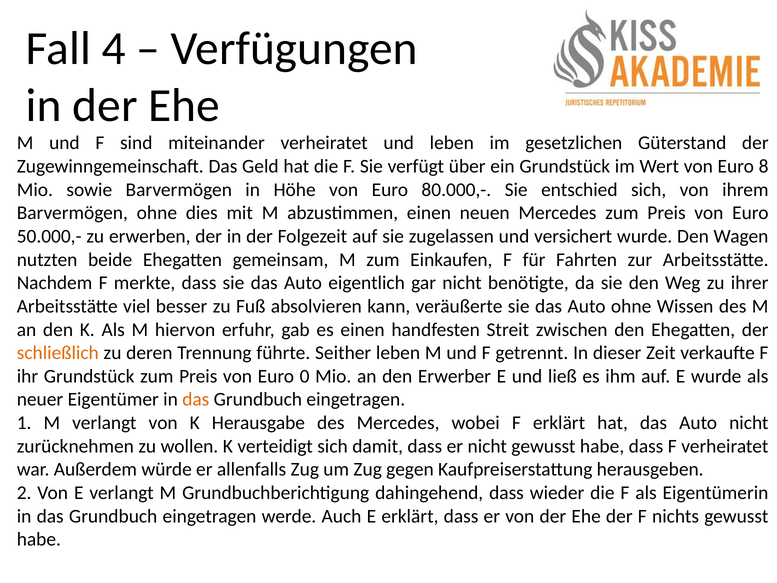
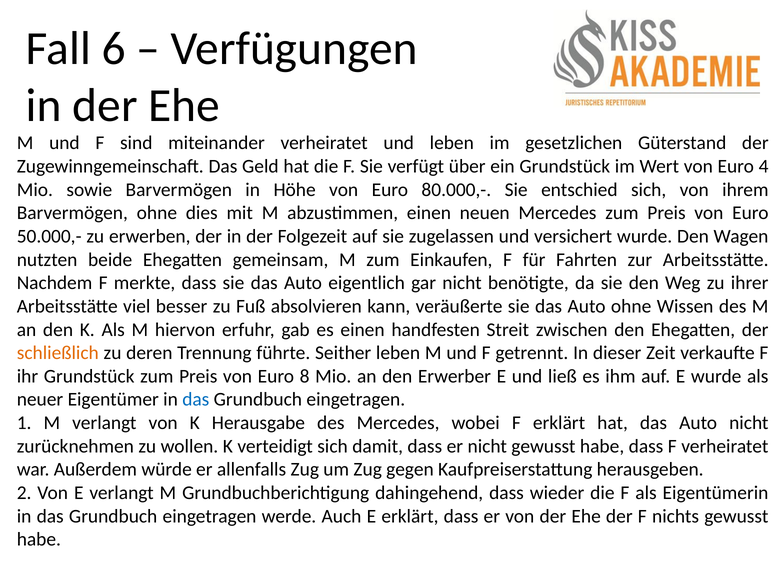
4: 4 -> 6 (114, 49)
8: 8 -> 4 (764, 166)
0: 0 -> 8 (305, 376)
das colour: orange -> blue (196, 399)
